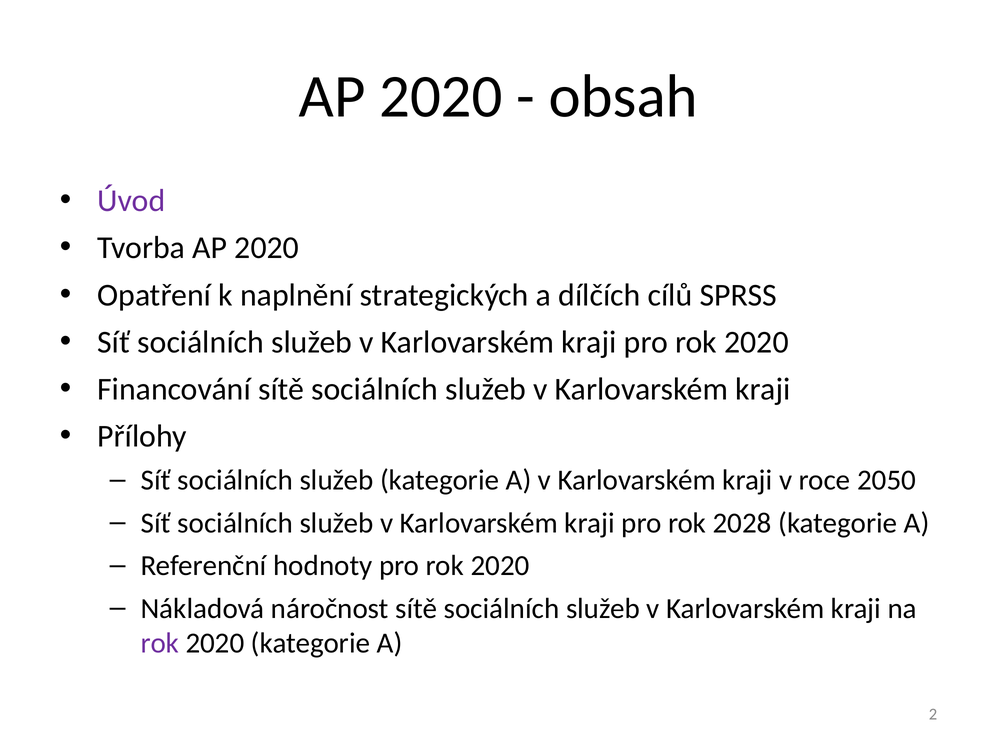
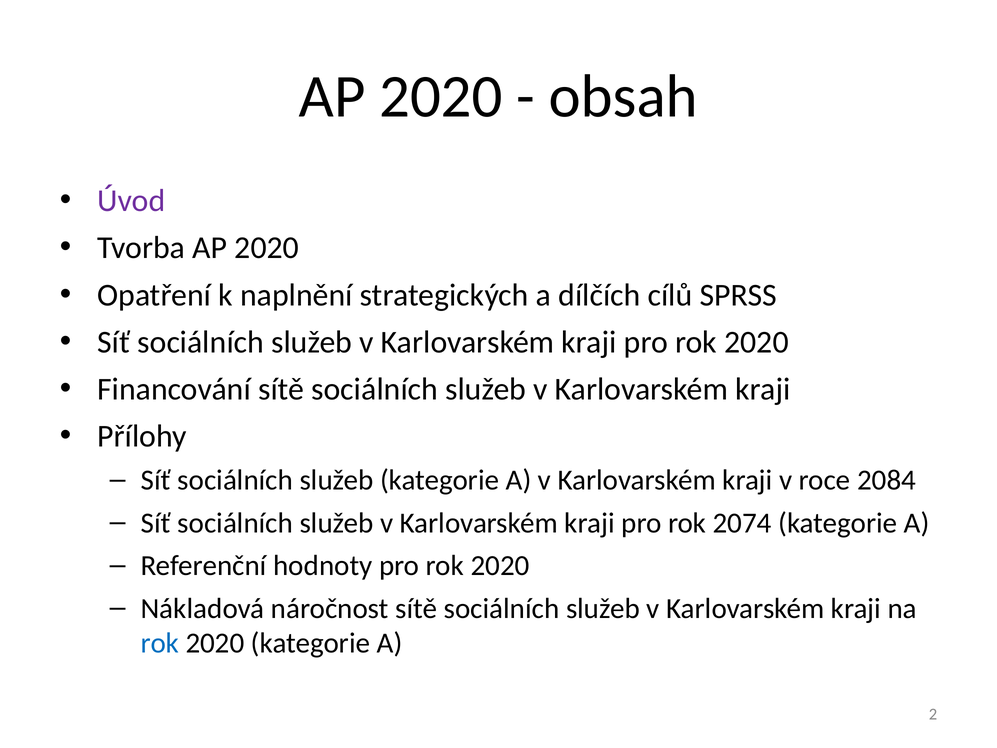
2050: 2050 -> 2084 (887, 480)
2028: 2028 -> 2074 (742, 523)
rok colour: purple -> blue (160, 643)
